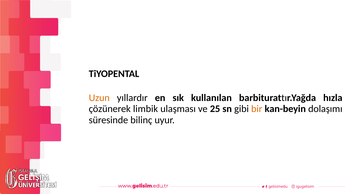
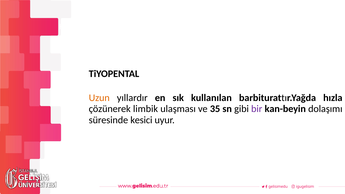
25: 25 -> 35 (215, 109)
bir colour: orange -> purple (257, 109)
bilinç: bilinç -> kesici (141, 120)
